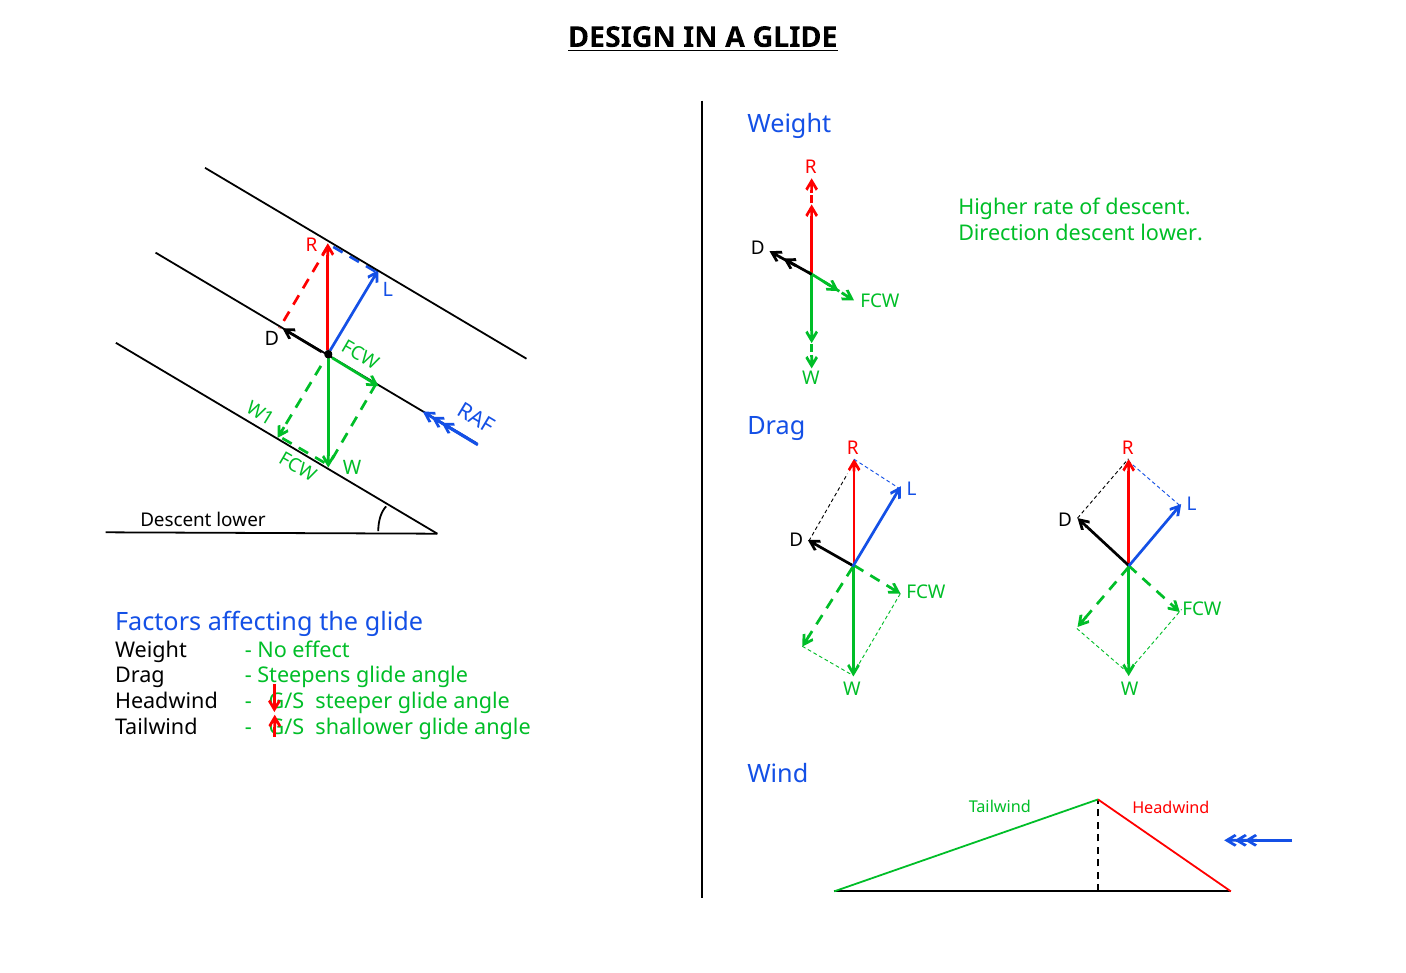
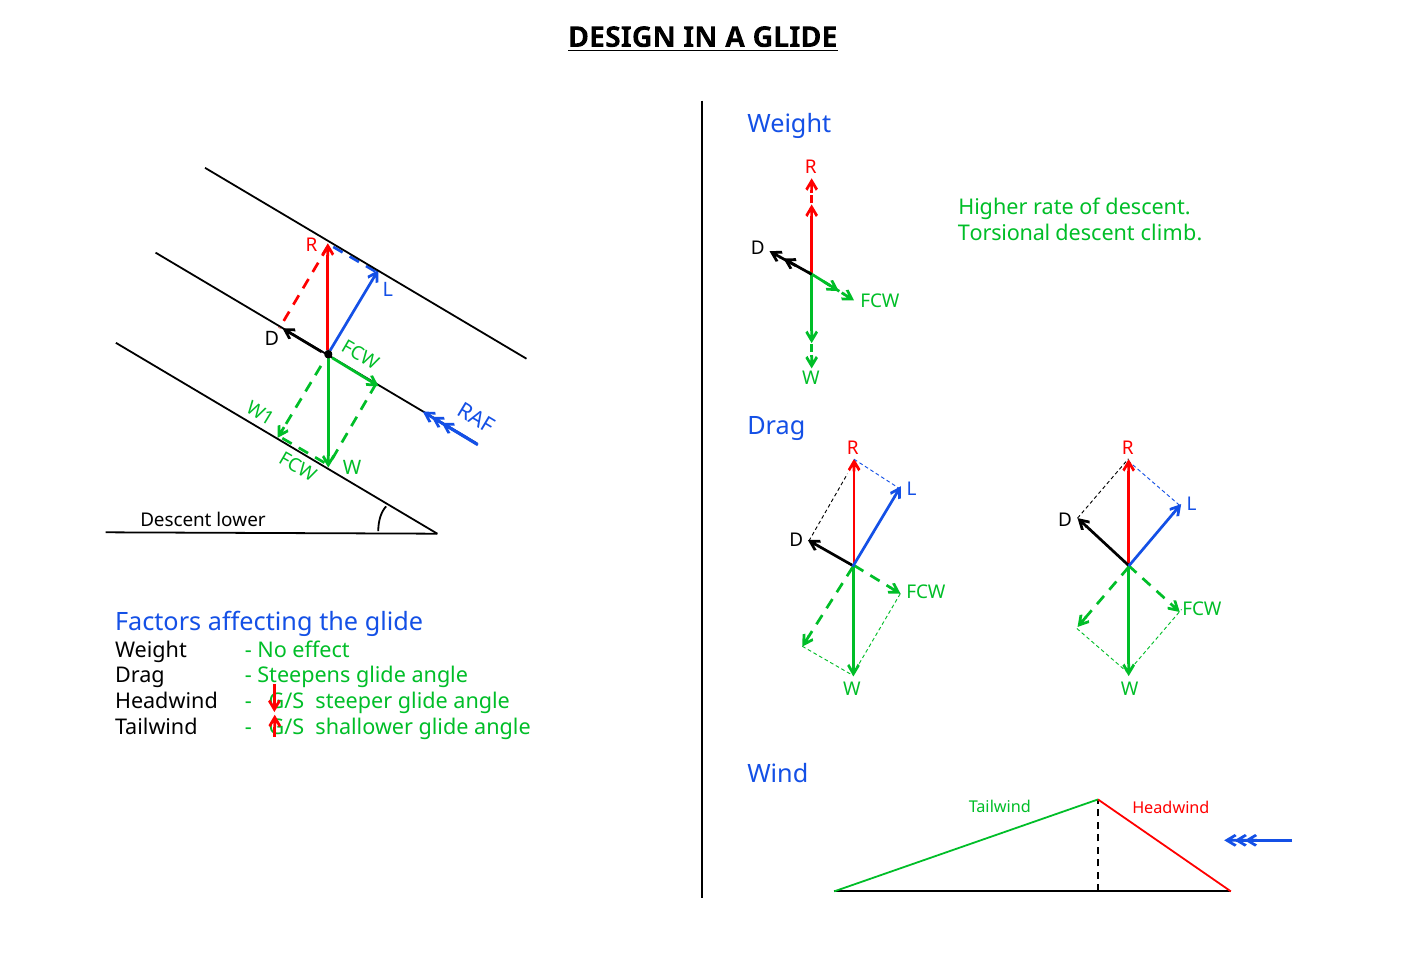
Direction: Direction -> Torsional (1004, 233)
lower: lower -> climb (1171, 233)
